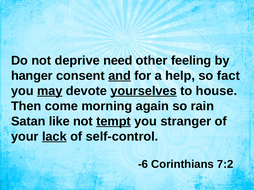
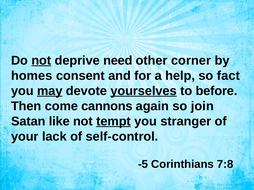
not underline: none -> present (41, 61)
feeling: feeling -> corner (191, 61)
hanger: hanger -> homes (32, 76)
and underline: present -> none (120, 76)
house: house -> before (217, 91)
morning: morning -> cannons (107, 106)
rain: rain -> join (202, 106)
lack underline: present -> none (54, 137)
-6: -6 -> -5 (143, 165)
7:2: 7:2 -> 7:8 (225, 165)
